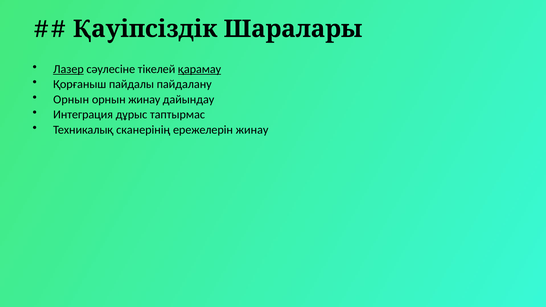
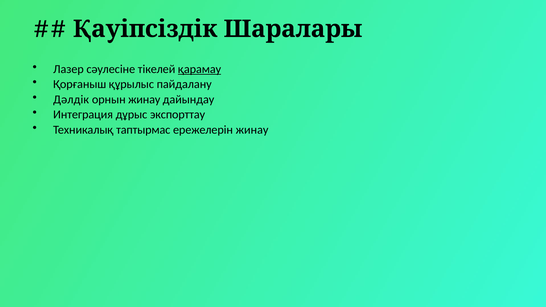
Лазер underline: present -> none (68, 69)
пайдалы: пайдалы -> құрылыс (131, 84)
Орнын: Орнын -> Дәлдік (71, 99)
таптырмас: таптырмас -> экспорттау (178, 115)
сканерінің: сканерінің -> таптырмас (143, 130)
